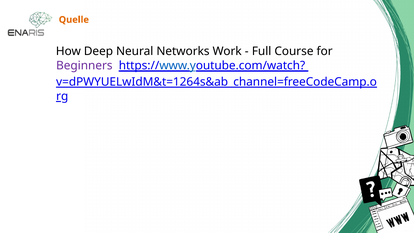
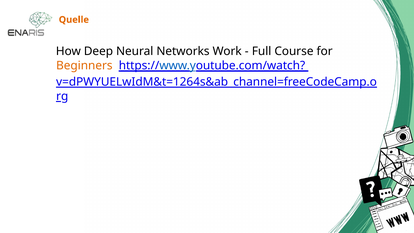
Beginners colour: purple -> orange (84, 66)
